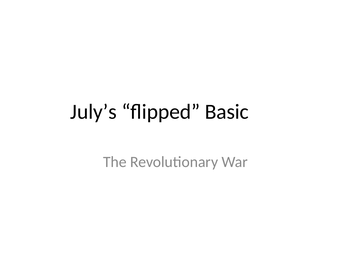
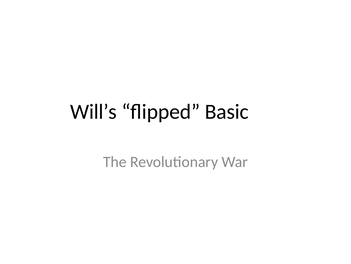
July’s: July’s -> Will’s (94, 111)
